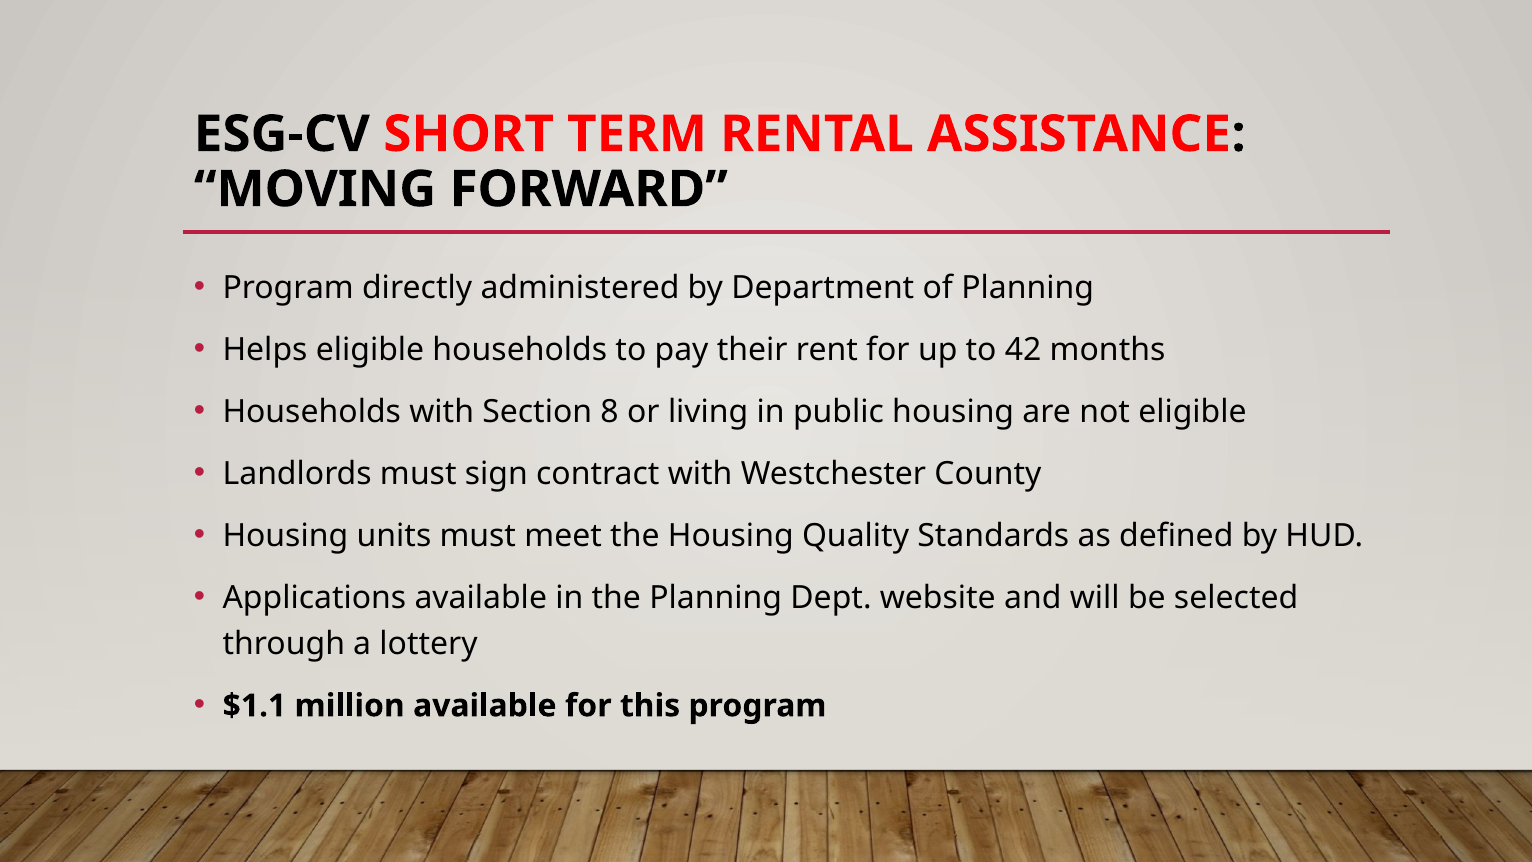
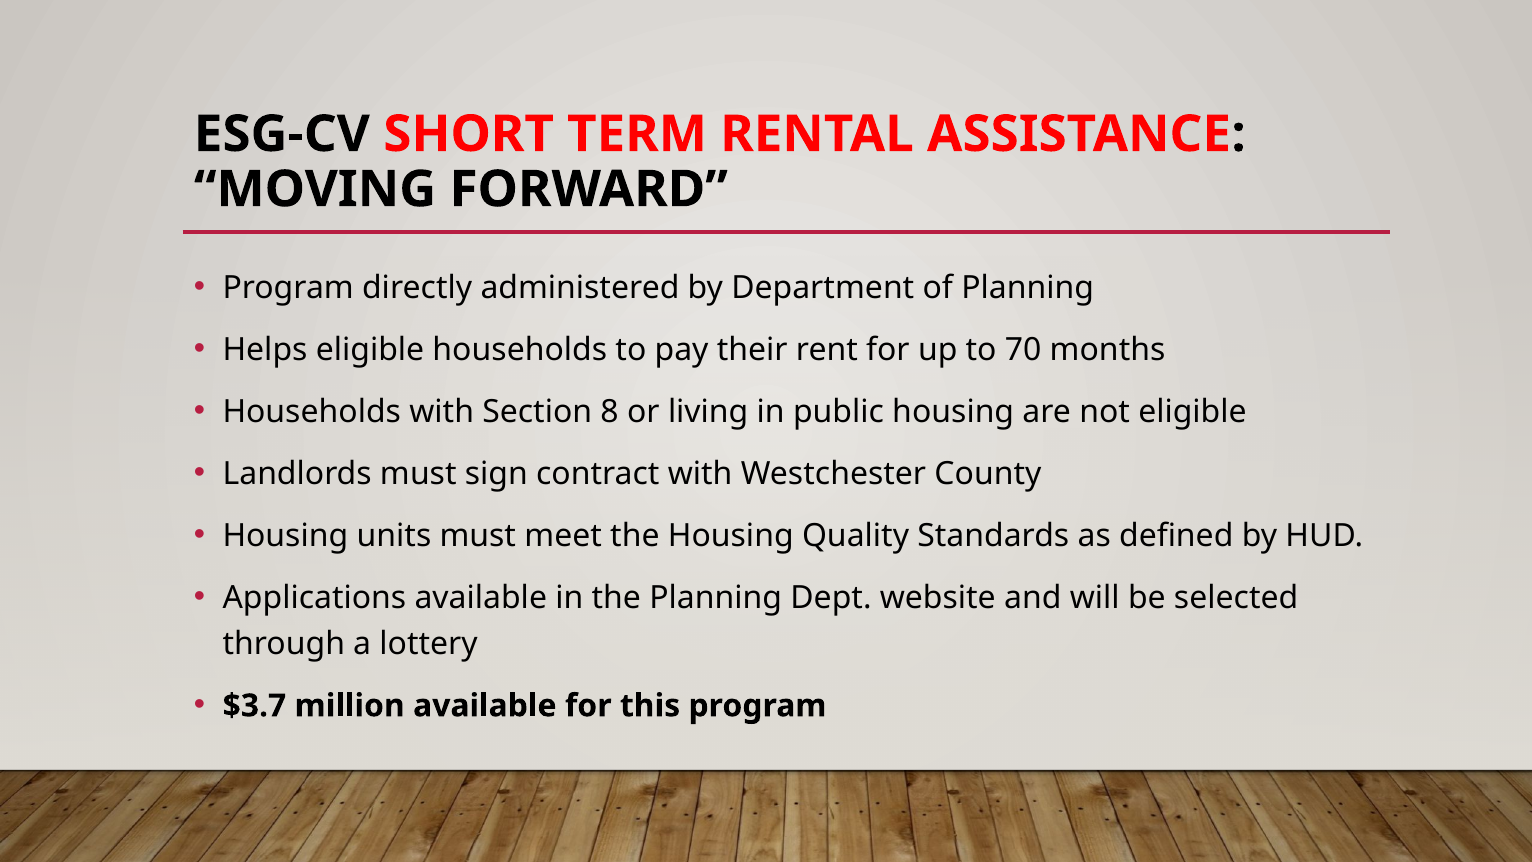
42: 42 -> 70 (1023, 350)
$1.1: $1.1 -> $3.7 (254, 706)
